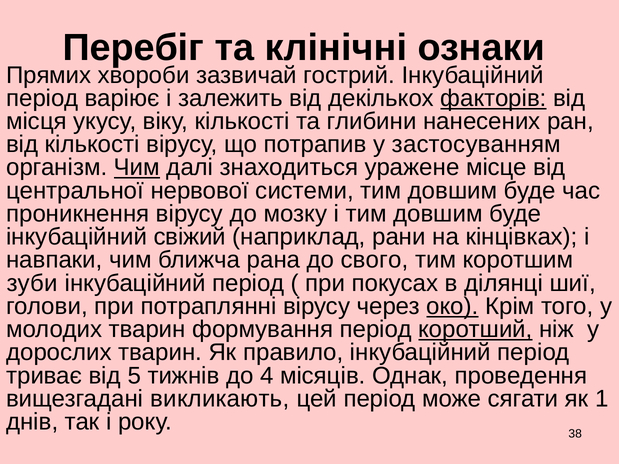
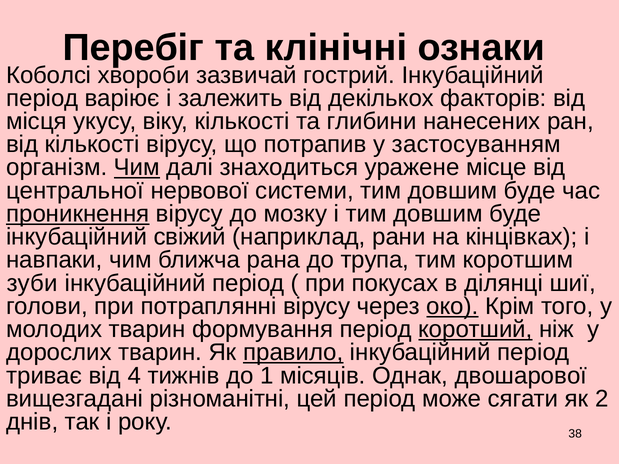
Прямих: Прямих -> Коболсі (49, 75)
факторів underline: present -> none (493, 98)
проникнення underline: none -> present (78, 214)
свого: свого -> трупа (375, 260)
правило underline: none -> present (293, 353)
5: 5 -> 4 (134, 376)
4: 4 -> 1 (267, 376)
проведення: проведення -> двошарової (521, 376)
викликають: викликають -> різноманітні (220, 399)
1: 1 -> 2 (602, 399)
